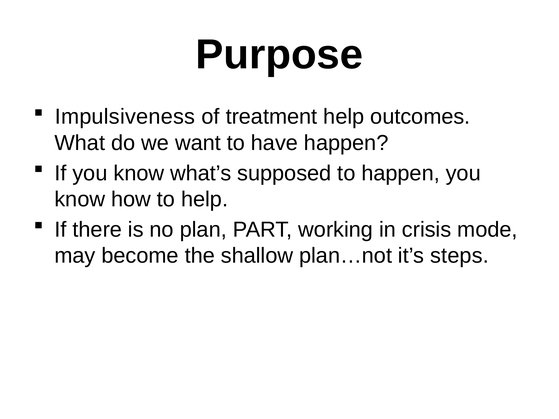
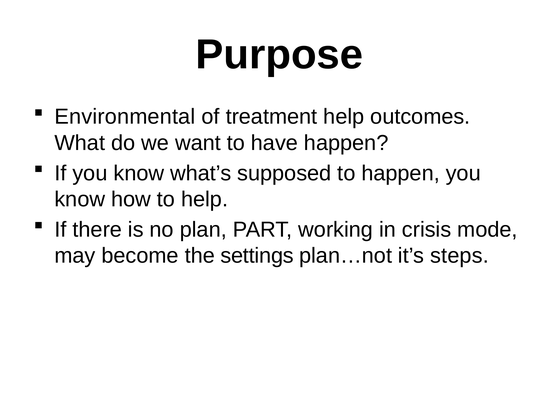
Impulsiveness: Impulsiveness -> Environmental (125, 117)
shallow: shallow -> settings (257, 256)
